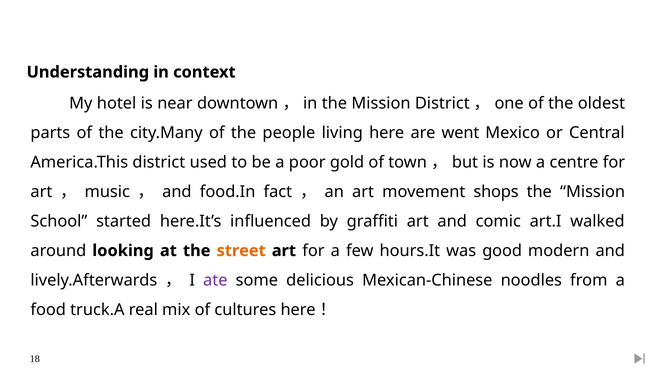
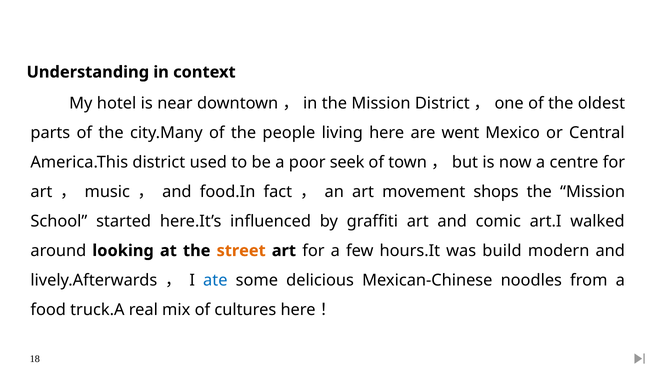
gold: gold -> seek (347, 162)
good: good -> build (502, 251)
ate colour: purple -> blue (215, 280)
